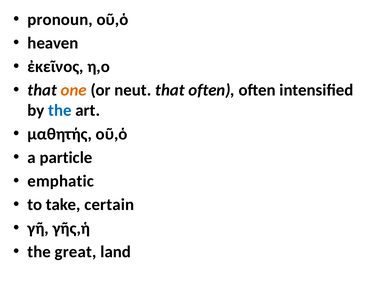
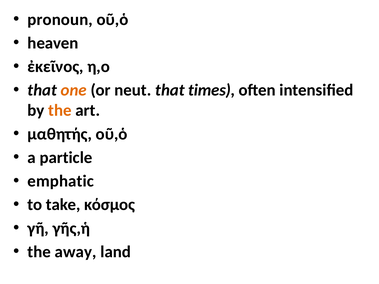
that often: often -> times (212, 90)
the colour: blue -> orange (60, 110)
certain: certain -> κόσμος (109, 205)
great: great -> away (76, 252)
